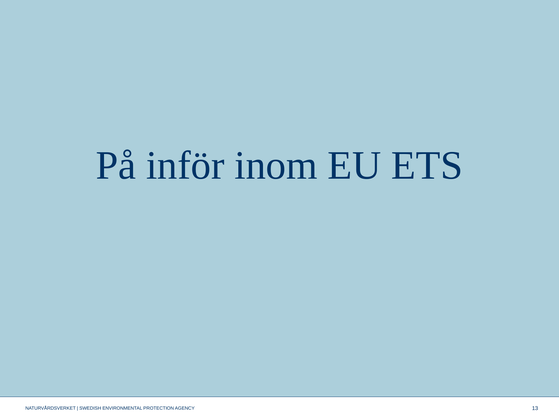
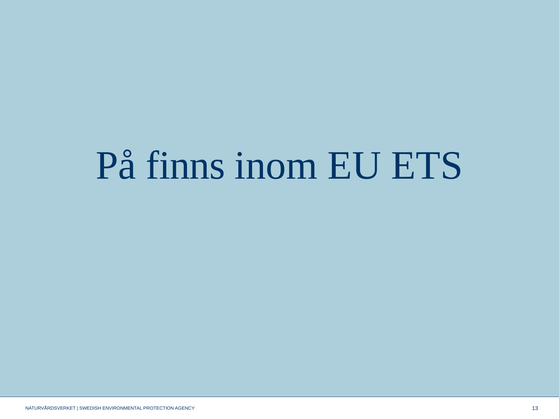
inför: inför -> finns (186, 166)
